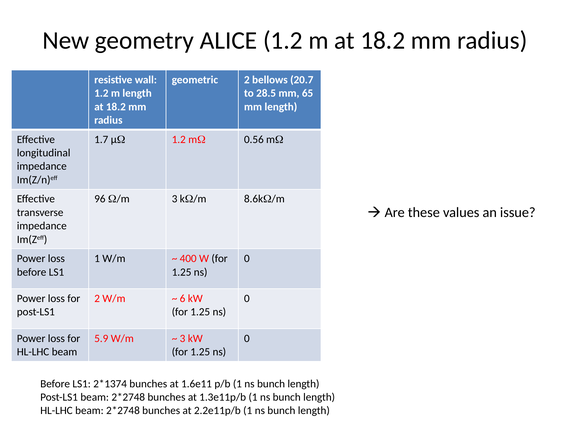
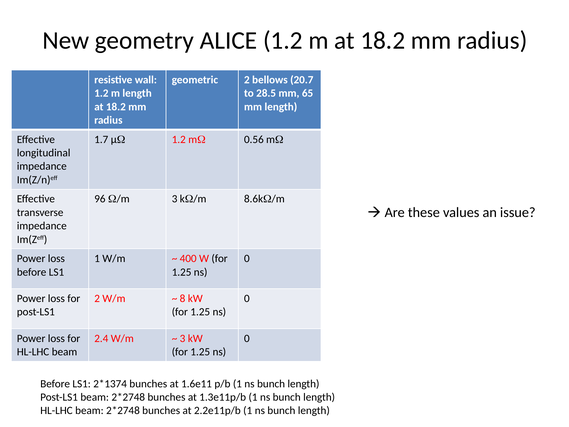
6: 6 -> 8 (183, 298)
5.9: 5.9 -> 2.4 (101, 338)
